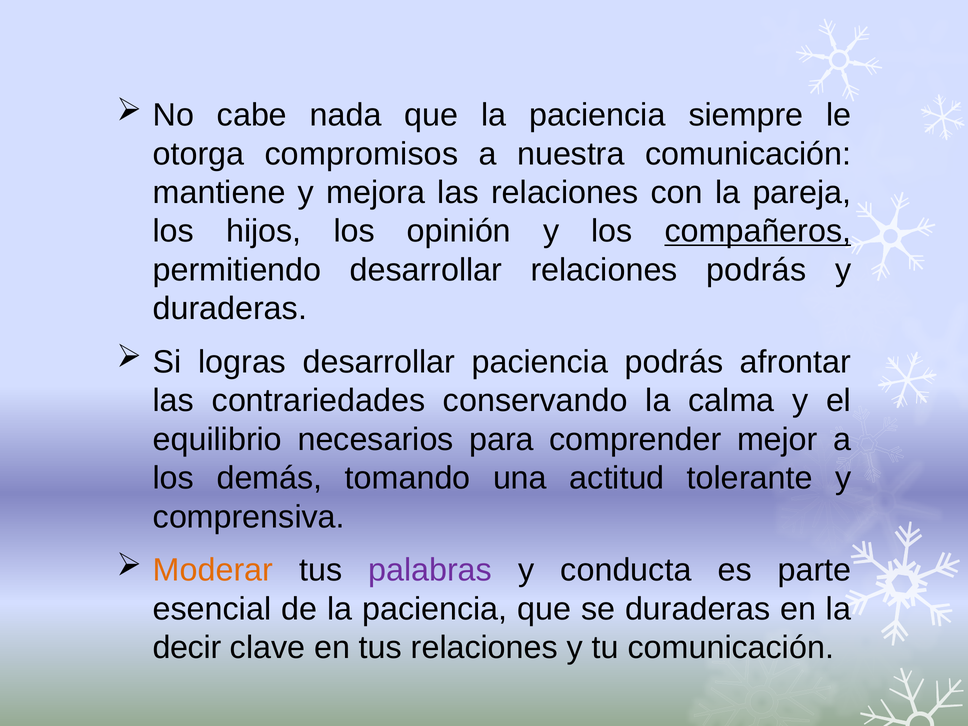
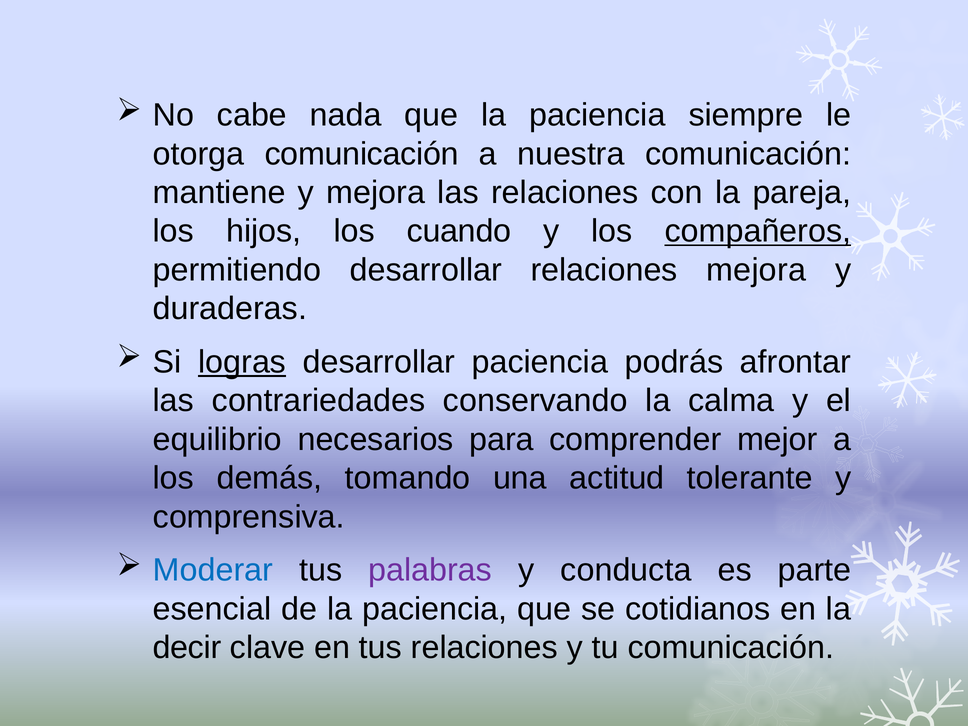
otorga compromisos: compromisos -> comunicación (362, 154)
opinión: opinión -> cuando (459, 231)
relaciones podrás: podrás -> mejora (756, 270)
logras underline: none -> present (242, 362)
Moderar colour: orange -> blue (213, 570)
se duraderas: duraderas -> cotidianos (698, 609)
